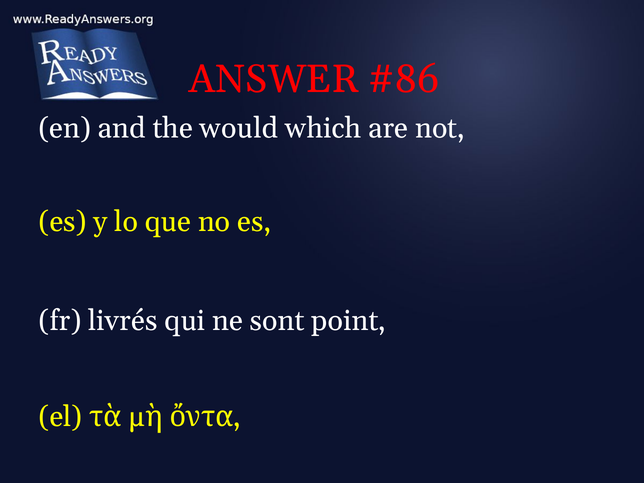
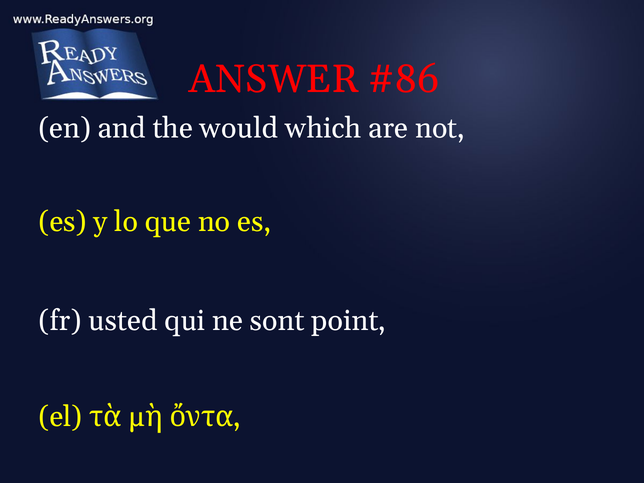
livrés: livrés -> usted (123, 321)
